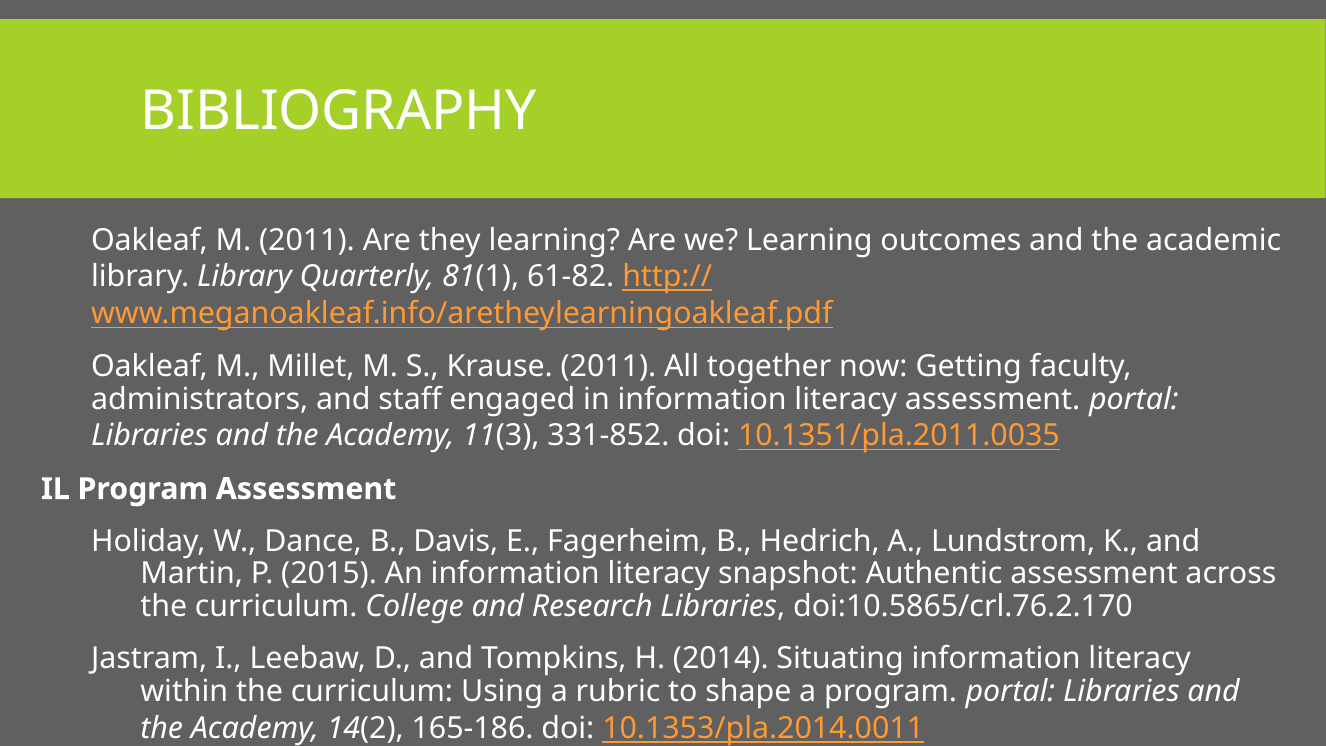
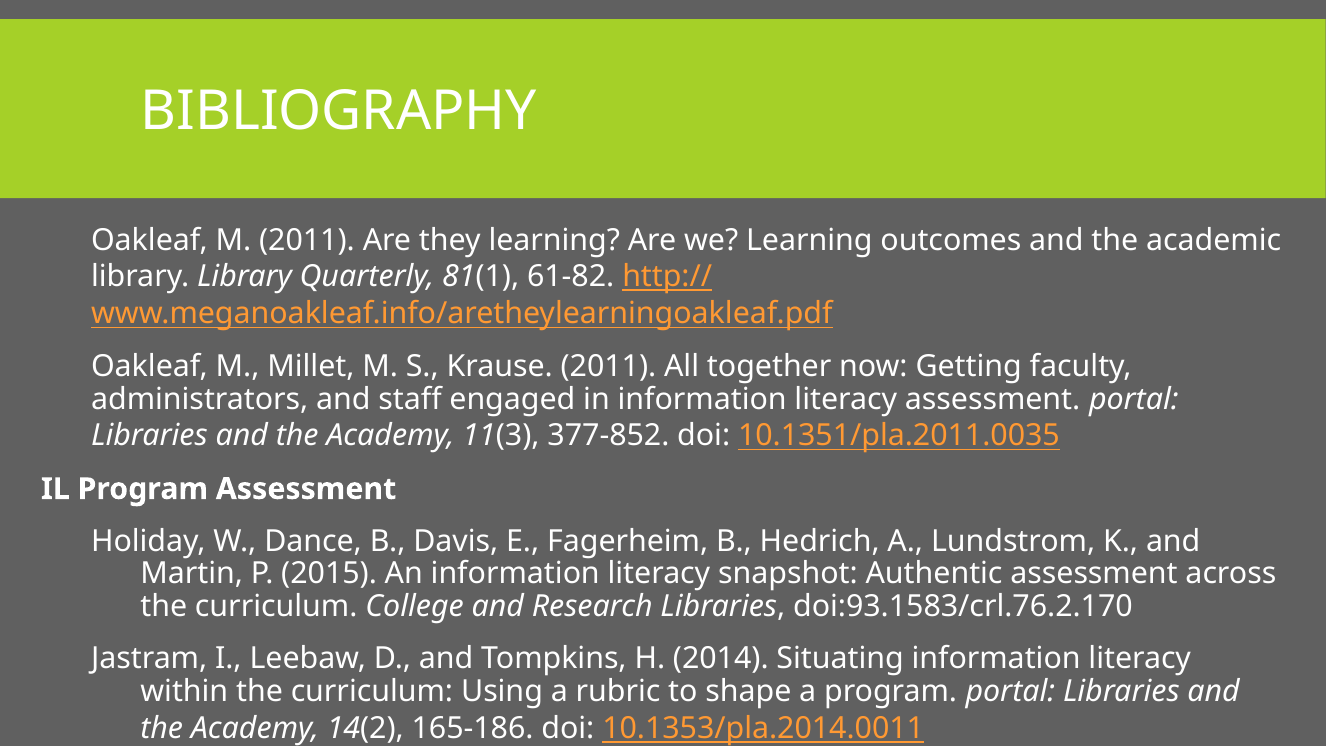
331-852: 331-852 -> 377-852 (608, 436)
doi:10.5865/crl.76.2.170: doi:10.5865/crl.76.2.170 -> doi:93.1583/crl.76.2.170 (963, 607)
